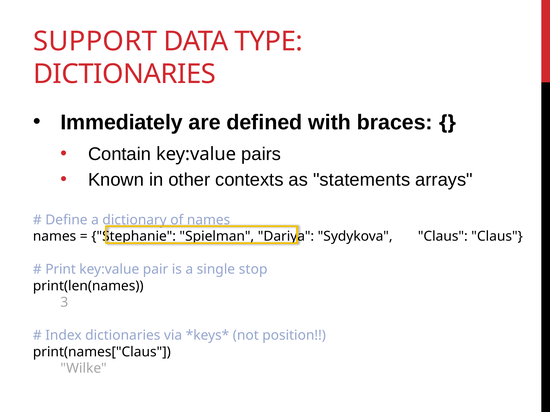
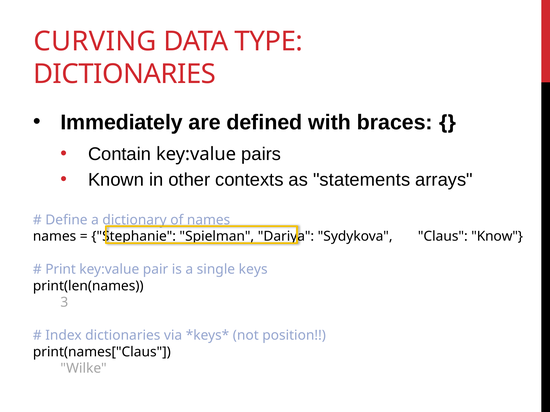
SUPPORT: SUPPORT -> CURVING (95, 41)
Claus Claus: Claus -> Know (497, 237)
stop: stop -> keys (253, 270)
